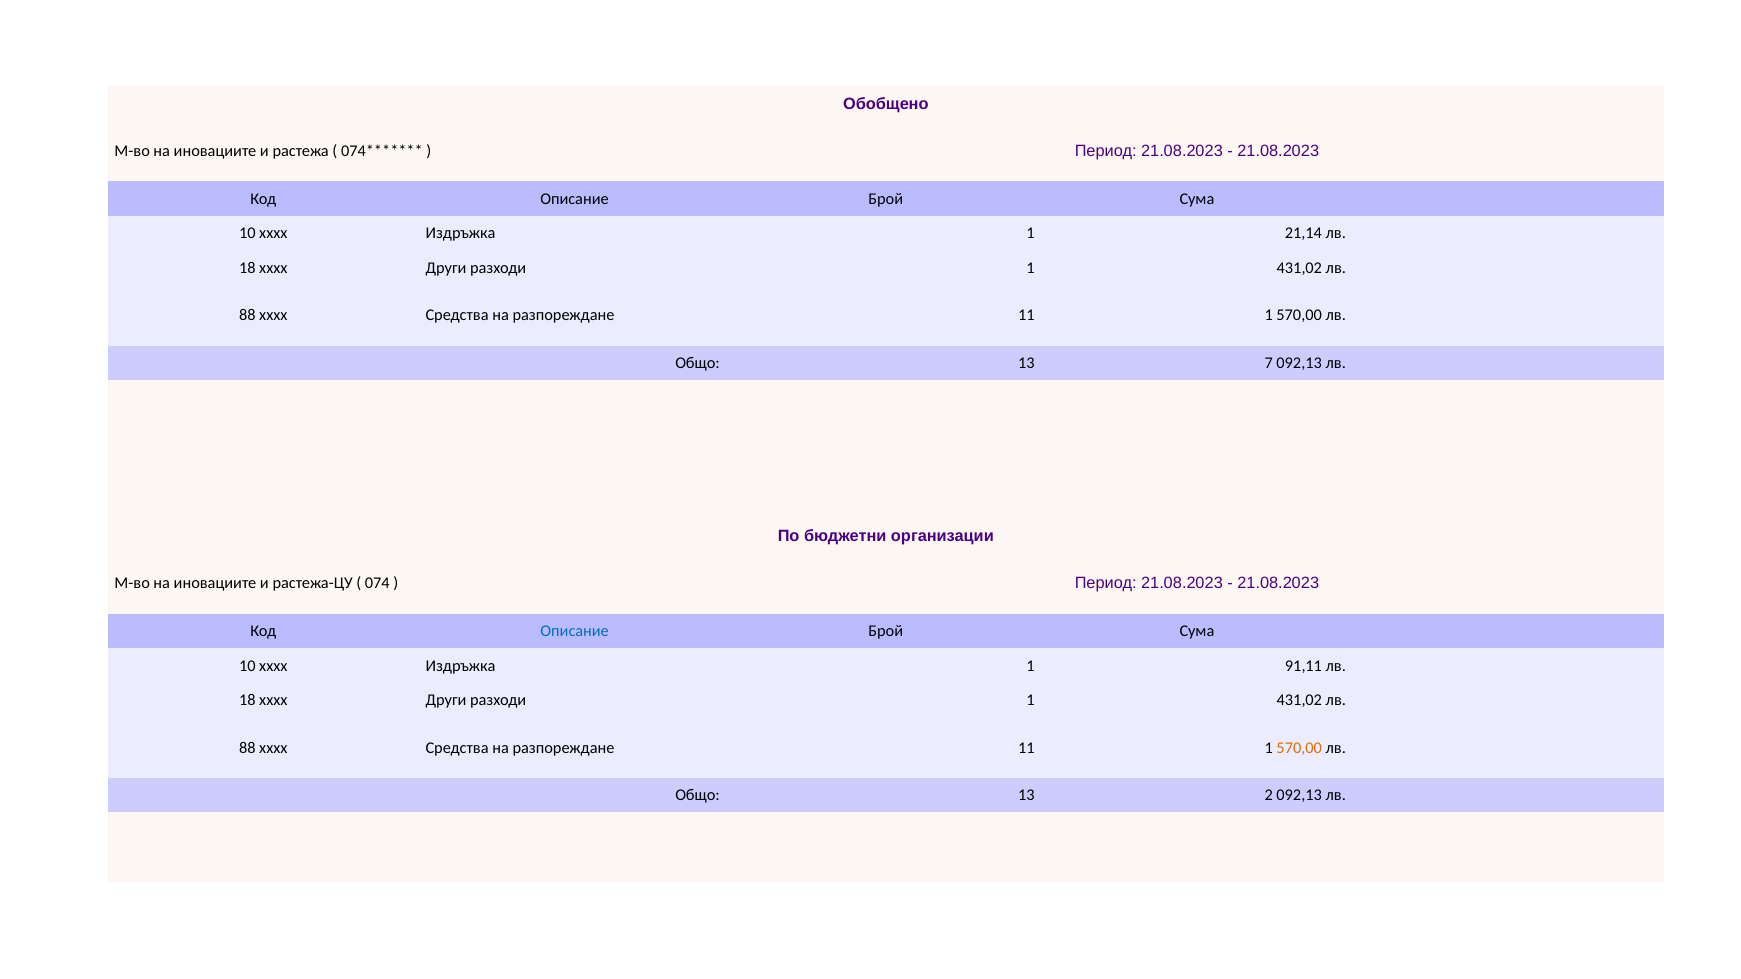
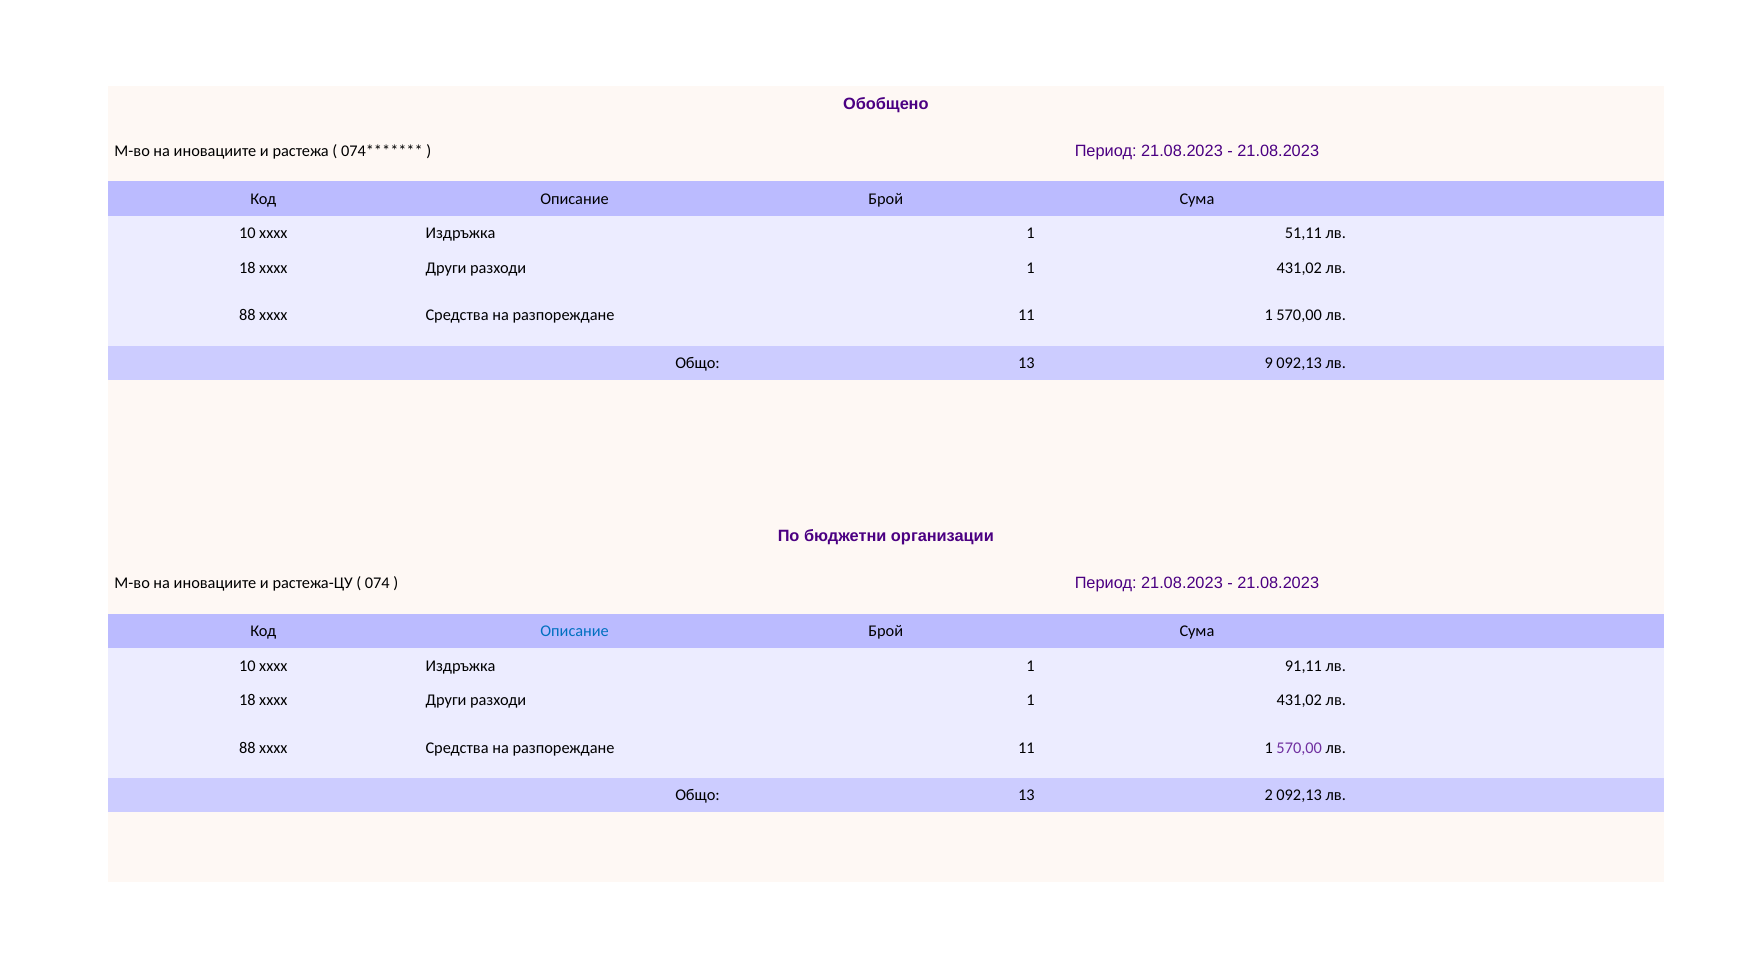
21,14: 21,14 -> 51,11 (1303, 233)
7: 7 -> 9 (1269, 363)
570,00 colour: orange -> purple (1299, 748)
